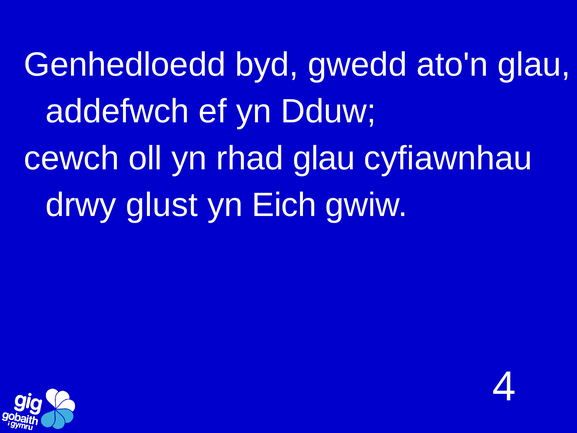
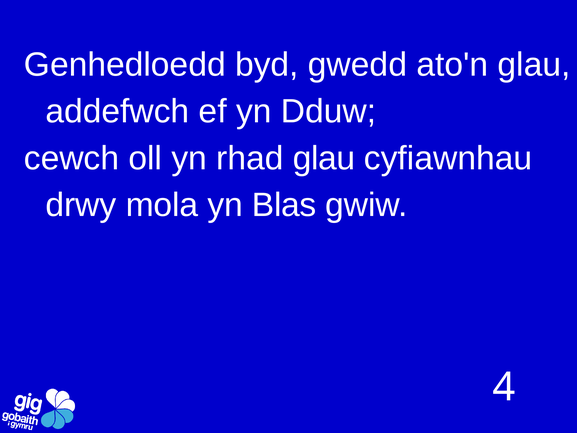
glust: glust -> mola (162, 205)
Eich: Eich -> Blas (284, 205)
